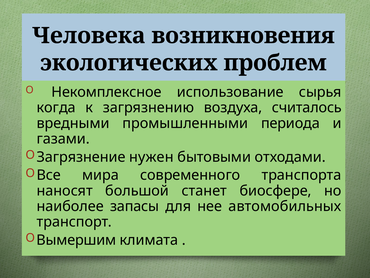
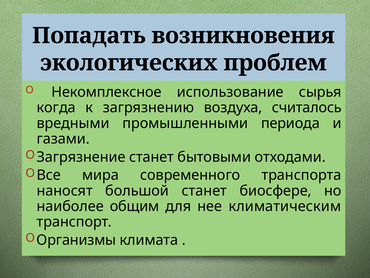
Человека: Человека -> Попадать (89, 36)
Загрязнение нужен: нужен -> станет (152, 157)
запасы: запасы -> общим (135, 206)
автомобильных: автомобильных -> климатическим (285, 206)
Вымершим: Вымершим -> Организмы (76, 240)
